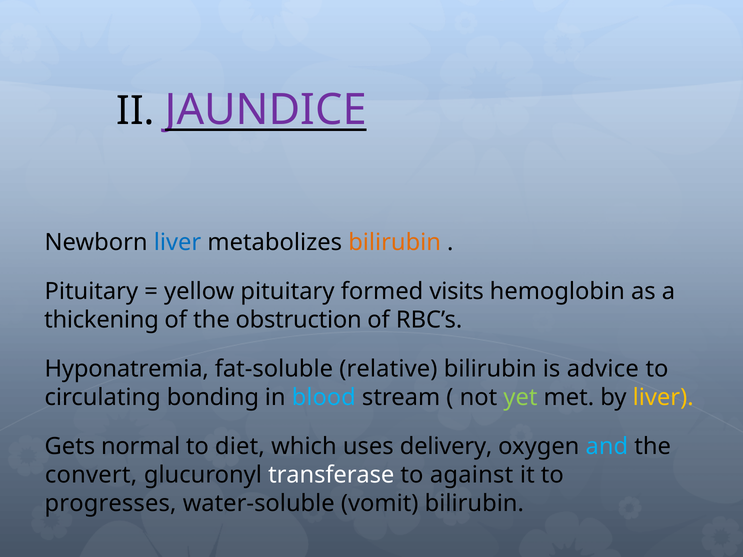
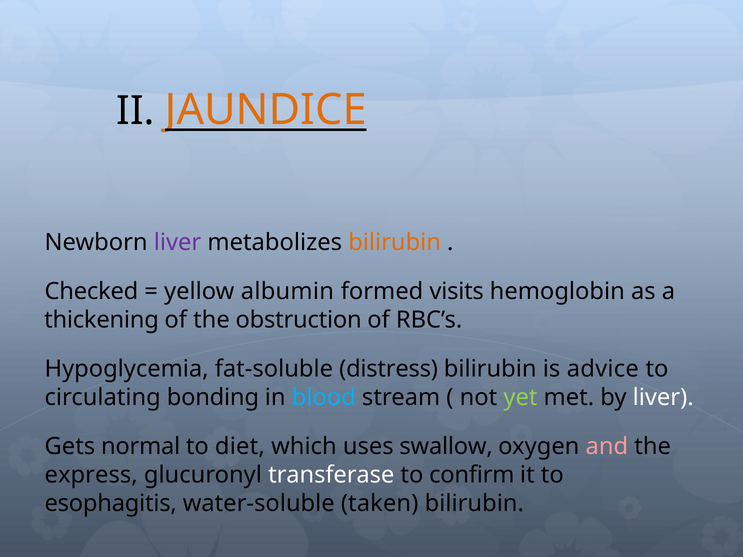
JAUNDICE colour: purple -> orange (266, 110)
liver colour: blue -> purple (178, 242)
Pituitary: Pituitary -> Checked (91, 291)
yellow pituitary: pituitary -> albumin (287, 291)
Hyponatremia: Hyponatremia -> Hypoglycemia (127, 369)
relative: relative -> distress (389, 369)
liver colour: yellow -> white (663, 397)
delivery: delivery -> swallow (446, 447)
and colour: light blue -> pink (607, 447)
convert: convert -> express (91, 475)
against: against -> confirm (472, 475)
progresses: progresses -> esophagitis (111, 504)
vomit: vomit -> taken (380, 504)
